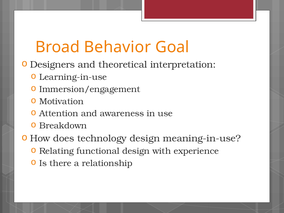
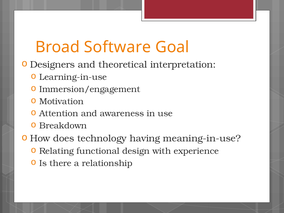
Behavior: Behavior -> Software (117, 47)
technology design: design -> having (145, 138)
